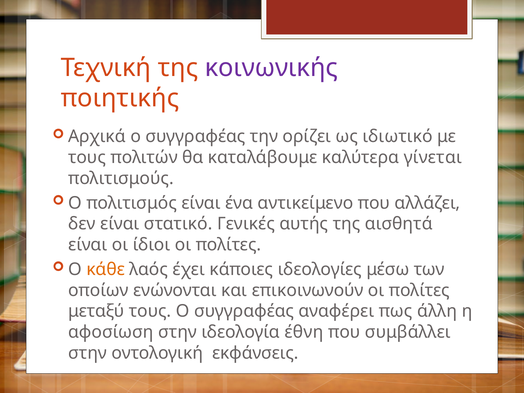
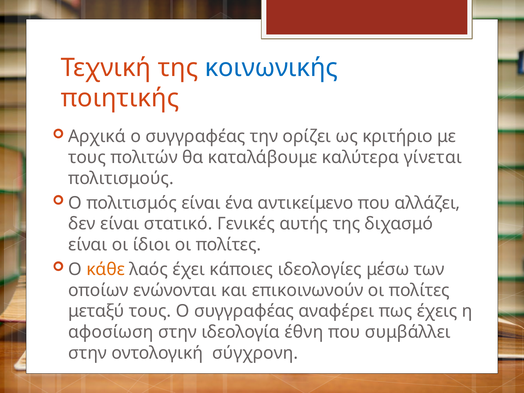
κοινωνικής colour: purple -> blue (271, 68)
ιδιωτικό: ιδιωτικό -> κριτήριο (398, 137)
αισθητά: αισθητά -> διχασμό (399, 224)
άλλη: άλλη -> έχεις (437, 311)
εκφάνσεις: εκφάνσεις -> σύγχρονη (255, 353)
